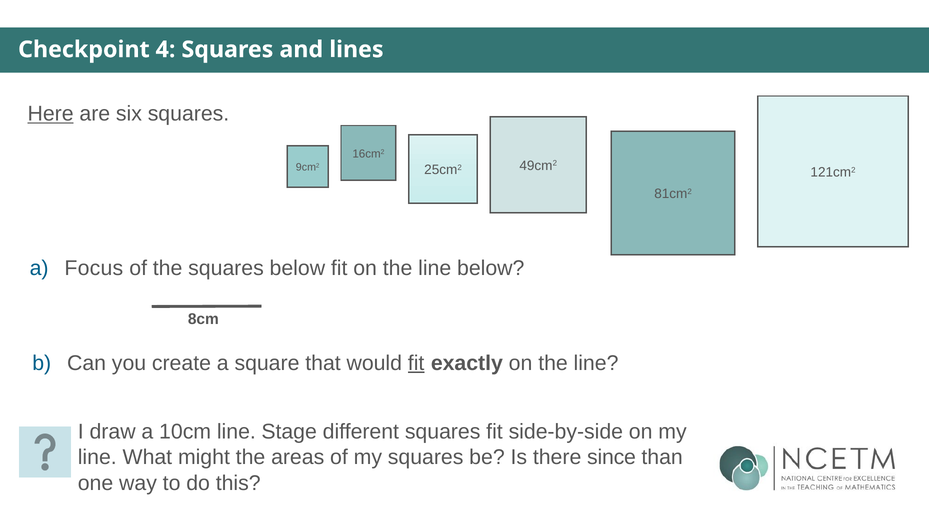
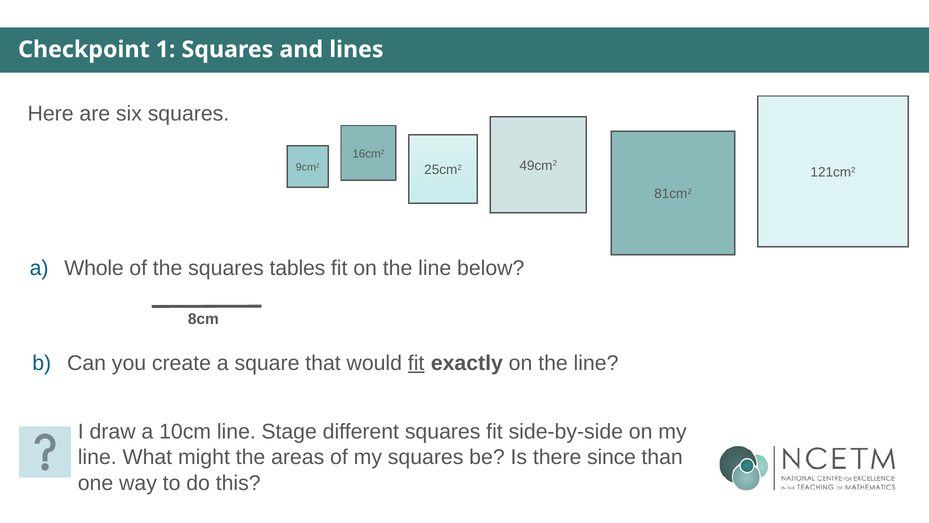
4: 4 -> 1 (166, 49)
Here underline: present -> none (51, 114)
Focus: Focus -> Whole (94, 268)
squares below: below -> tables (297, 268)
